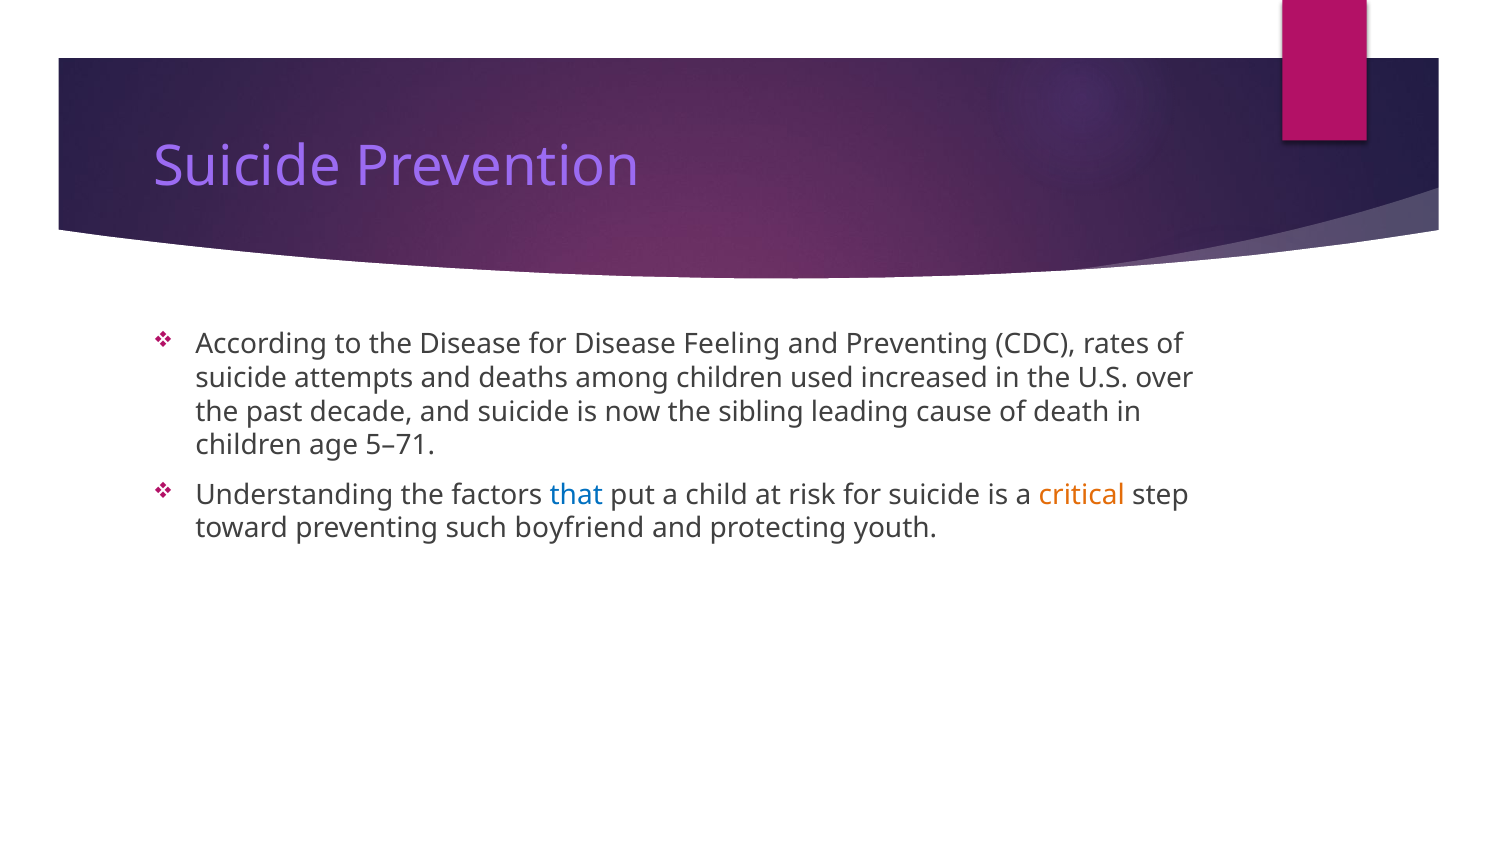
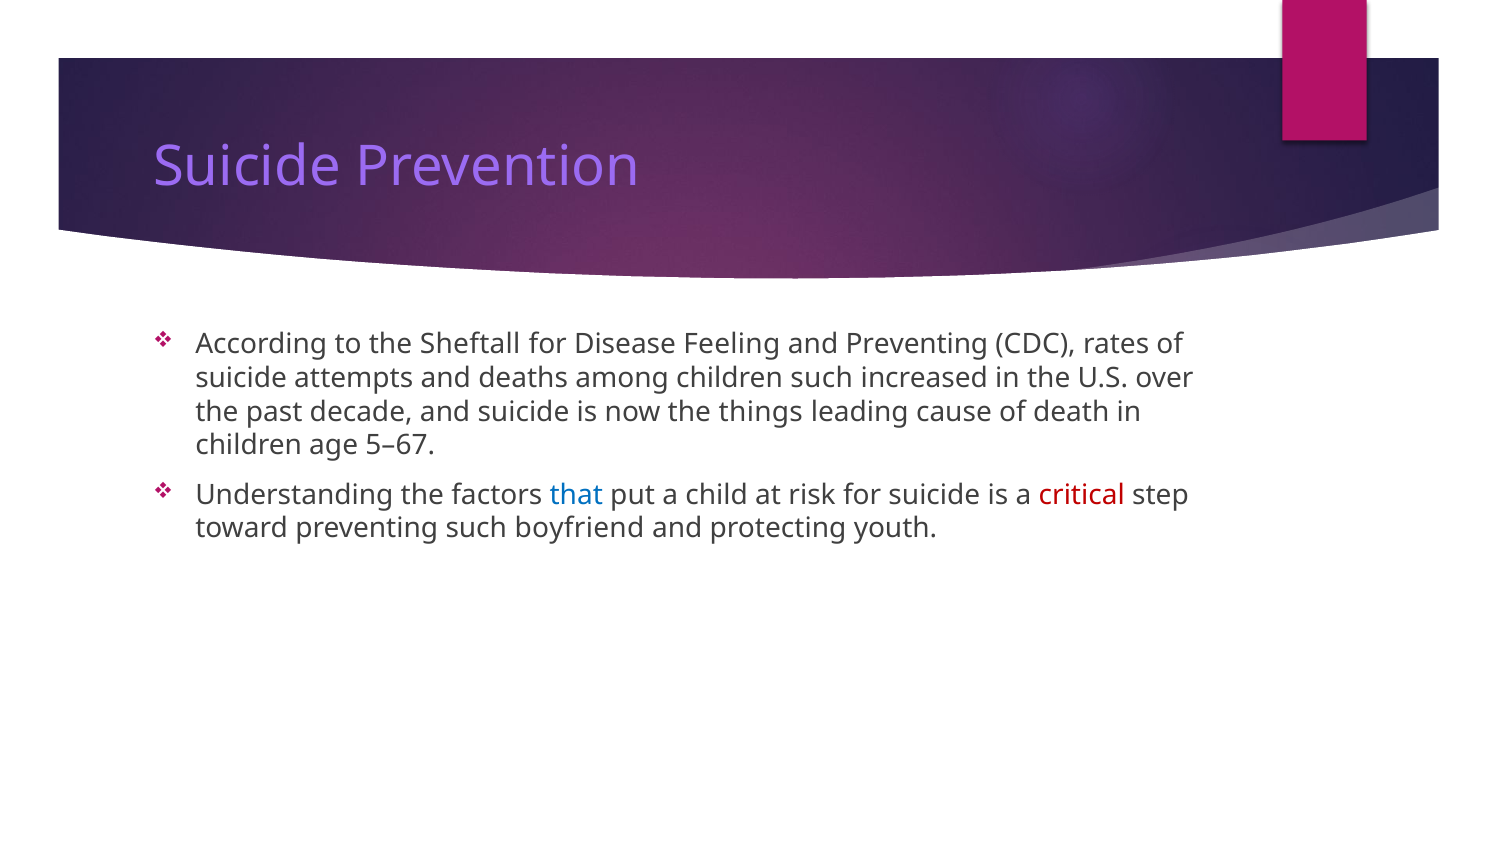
the Disease: Disease -> Sheftall (470, 344)
children used: used -> such (822, 378)
sibling: sibling -> things (761, 412)
5–71: 5–71 -> 5–67 (400, 445)
critical colour: orange -> red (1082, 495)
